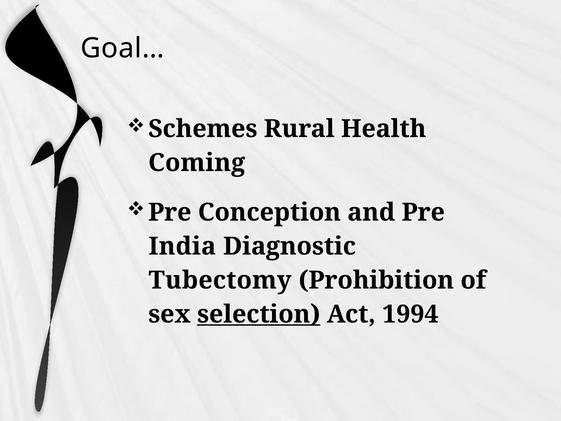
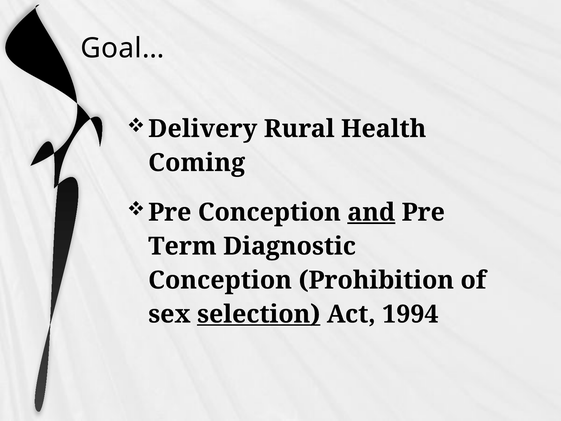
Schemes: Schemes -> Delivery (203, 129)
and underline: none -> present (371, 212)
India: India -> Term (182, 246)
Tubectomy: Tubectomy -> Conception (220, 280)
